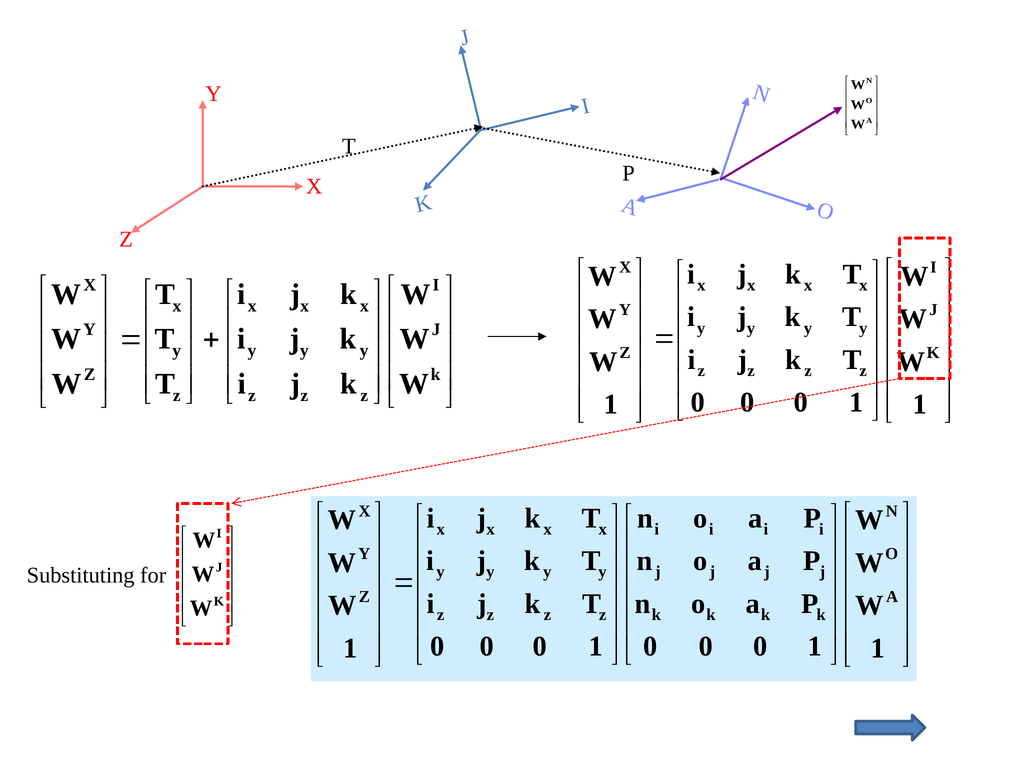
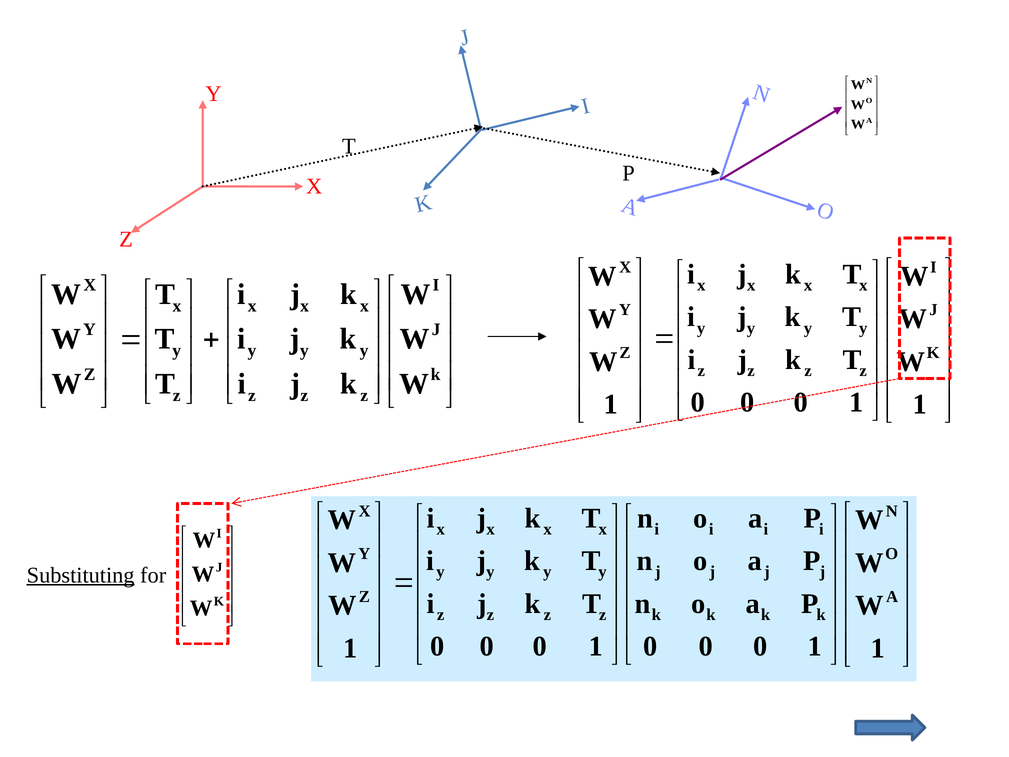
Substituting underline: none -> present (81, 575)
